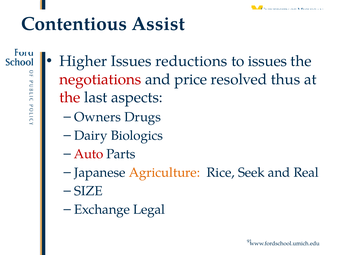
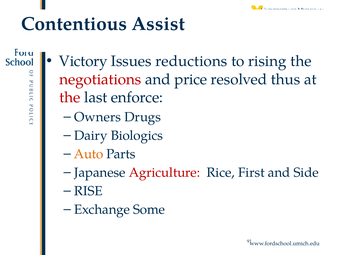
Higher: Higher -> Victory (83, 61)
to issues: issues -> rising (267, 61)
aspects: aspects -> enforce (137, 98)
Auto colour: red -> orange (89, 154)
Agriculture colour: orange -> red (164, 172)
Seek: Seek -> First (251, 172)
Real: Real -> Side (306, 172)
SIZE: SIZE -> RISE (88, 191)
Legal: Legal -> Some (149, 209)
